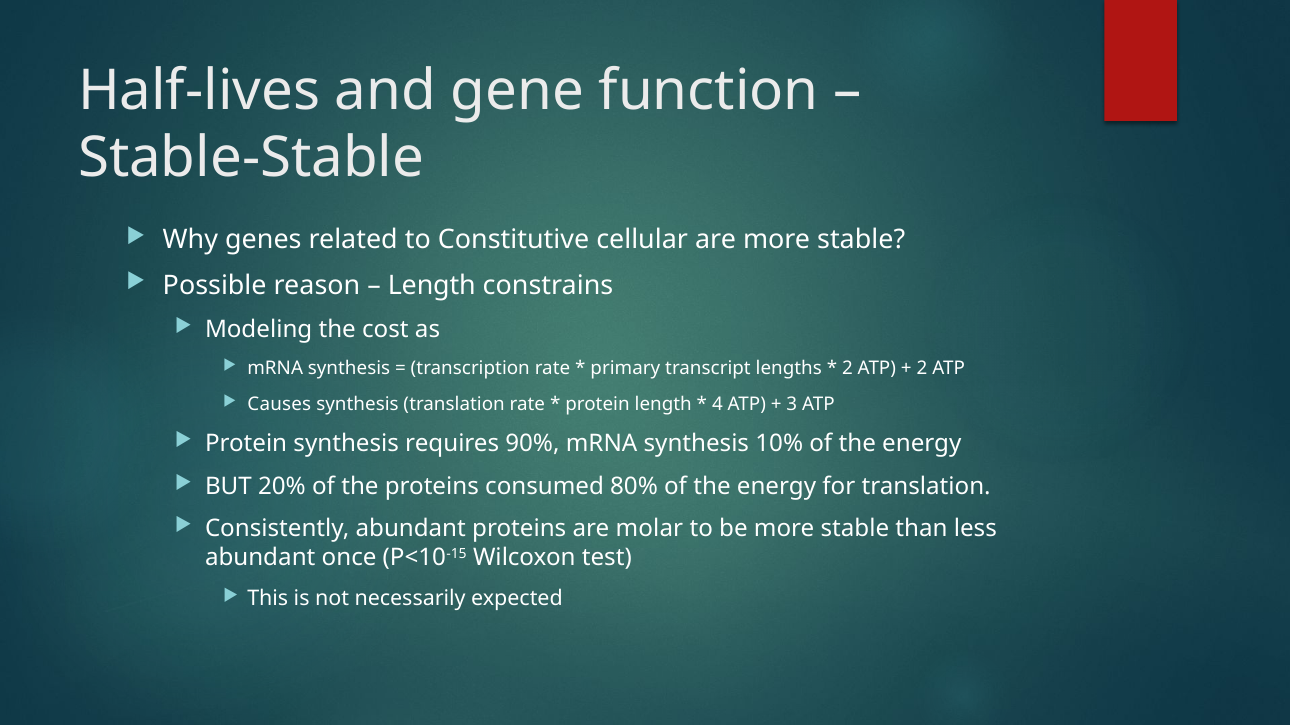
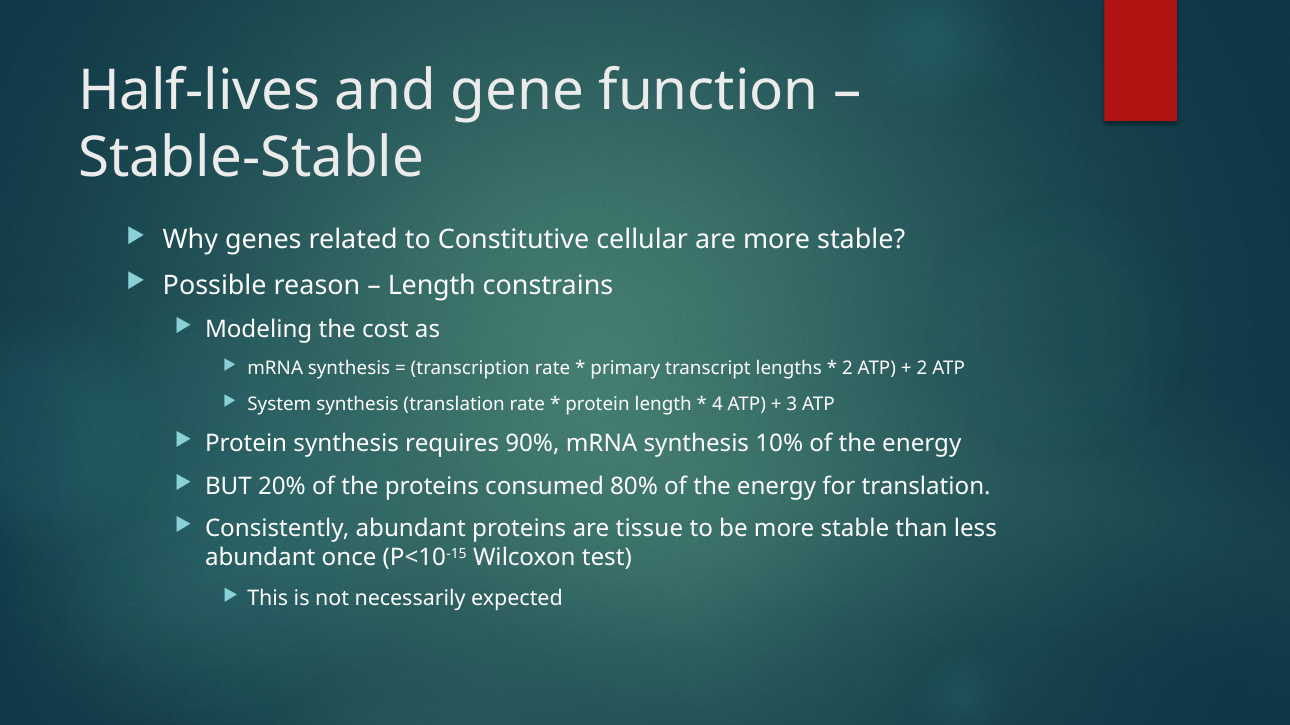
Causes: Causes -> System (279, 405)
molar: molar -> tissue (649, 529)
